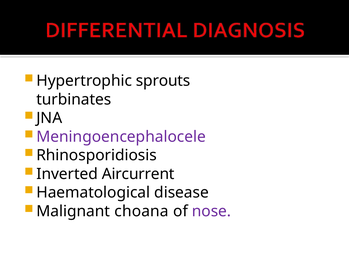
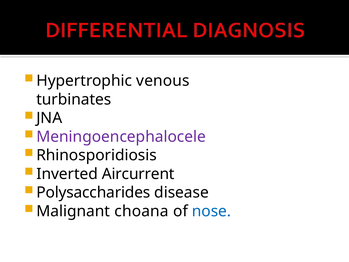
sprouts: sprouts -> venous (163, 81)
Haematological: Haematological -> Polysaccharides (93, 192)
nose colour: purple -> blue (211, 211)
